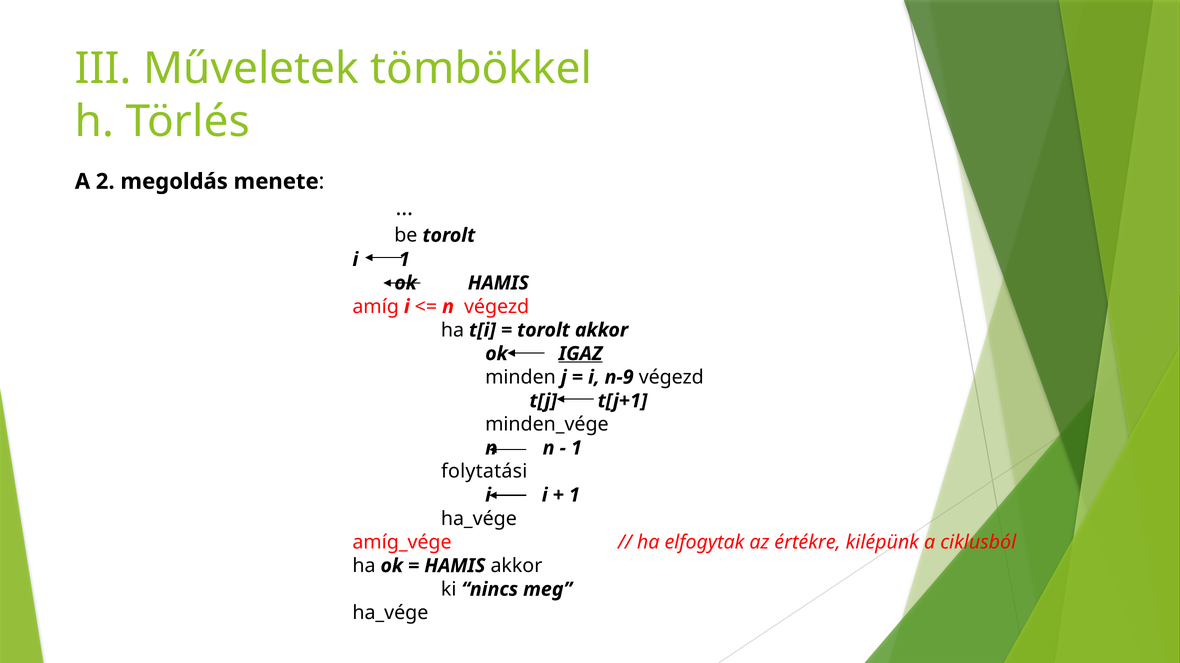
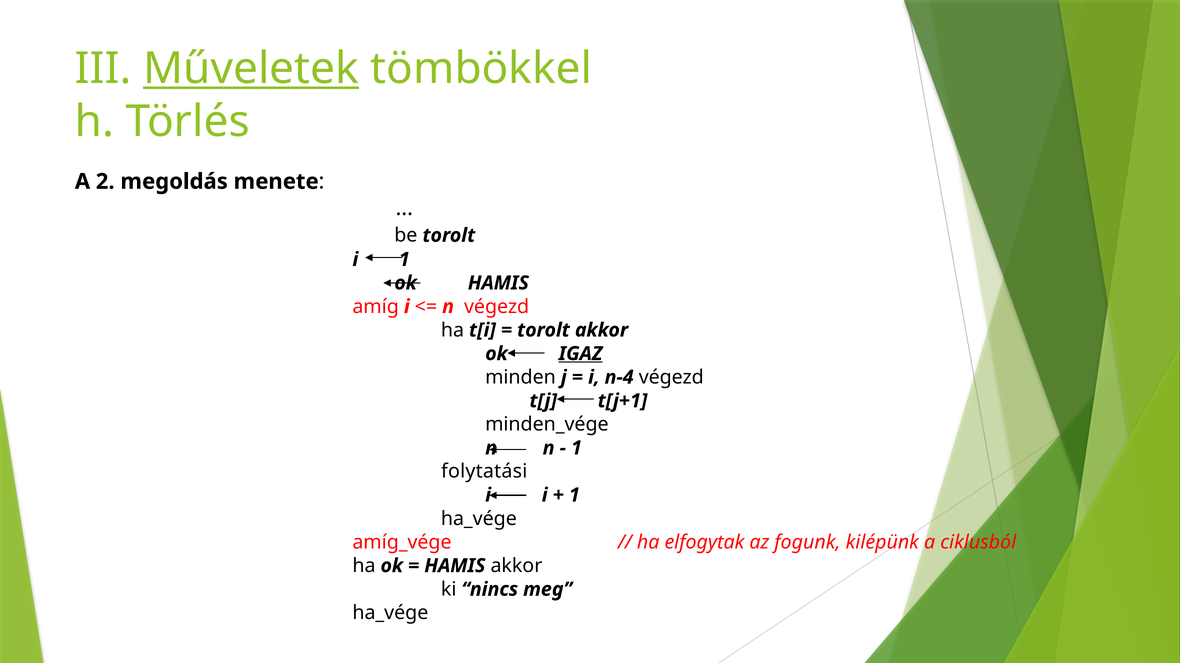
Műveletek underline: none -> present (251, 69)
n-9: n-9 -> n-4 (619, 378)
értékre: értékre -> fogunk (807, 543)
